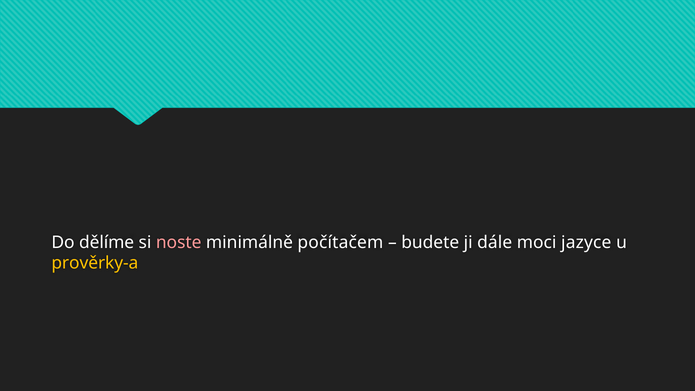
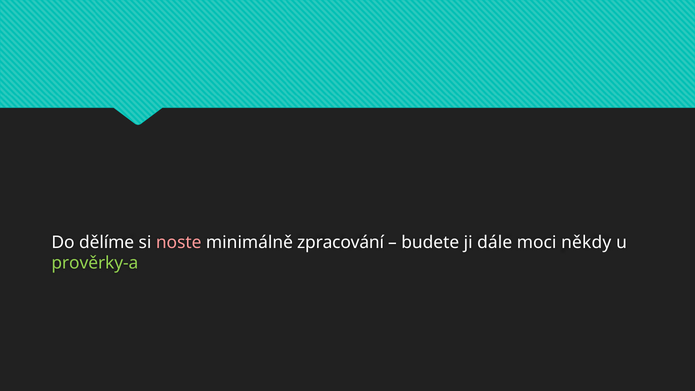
počítačem: počítačem -> zpracování (341, 242)
jazyce: jazyce -> někdy (586, 242)
prověrky-a colour: yellow -> light green (95, 263)
